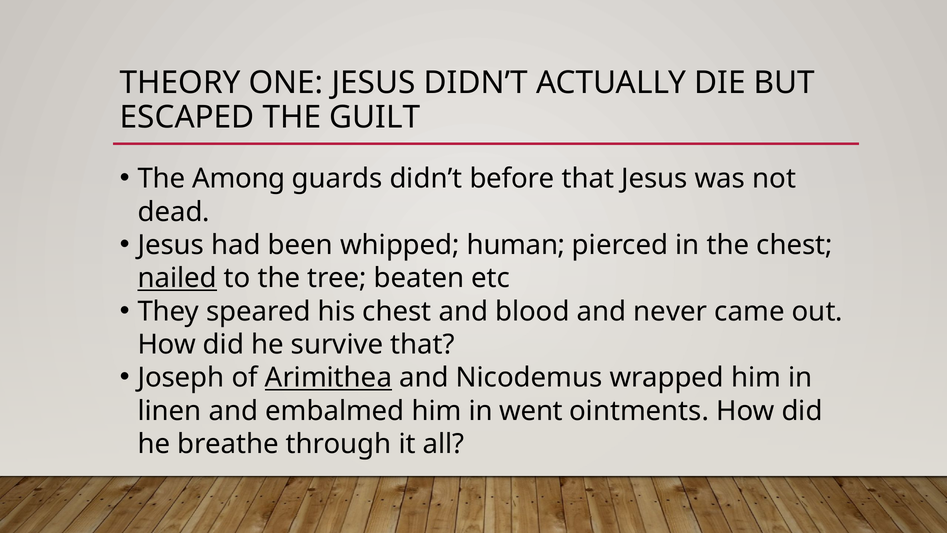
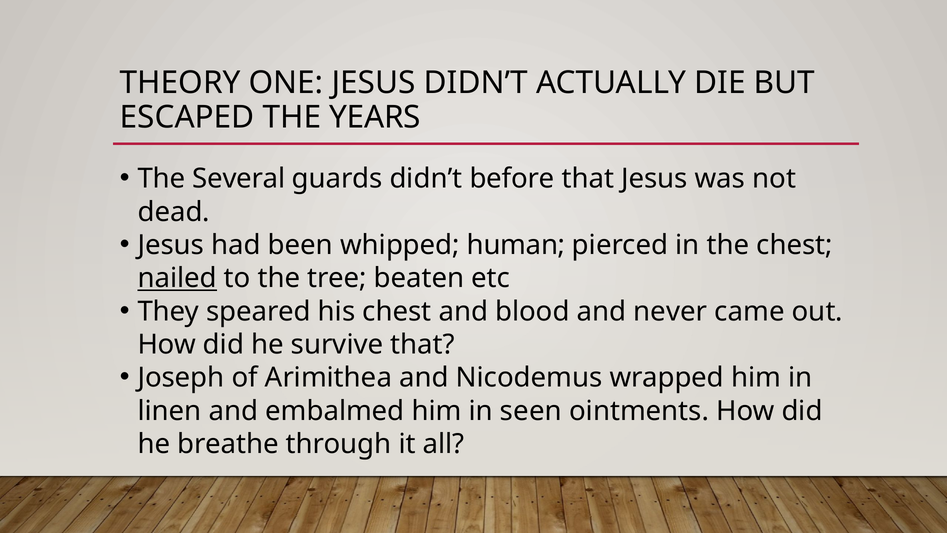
GUILT: GUILT -> YEARS (375, 117)
Among: Among -> Several (239, 179)
Arimithea underline: present -> none (329, 378)
went: went -> seen (531, 411)
